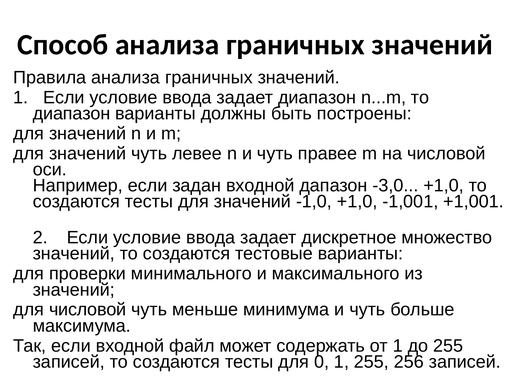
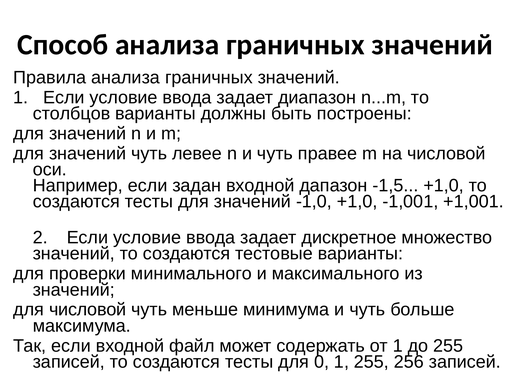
диапазон: диапазон -> столбцов (72, 114)
-3,0: -3,0 -> -1,5 (395, 186)
